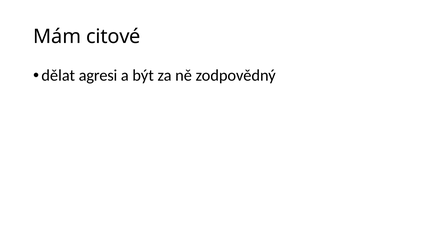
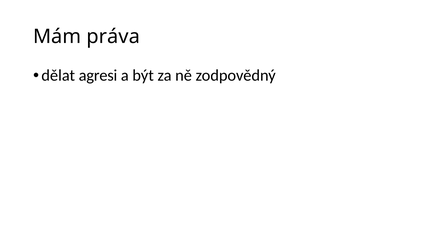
citové: citové -> práva (113, 37)
